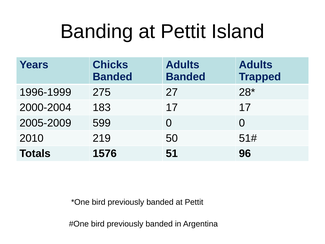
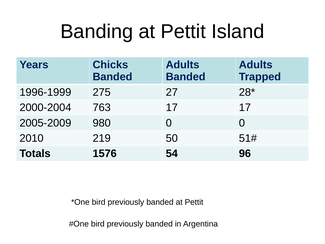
183: 183 -> 763 (102, 107)
599: 599 -> 980 (102, 123)
51: 51 -> 54 (172, 154)
